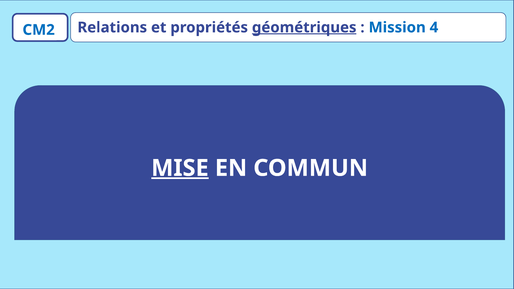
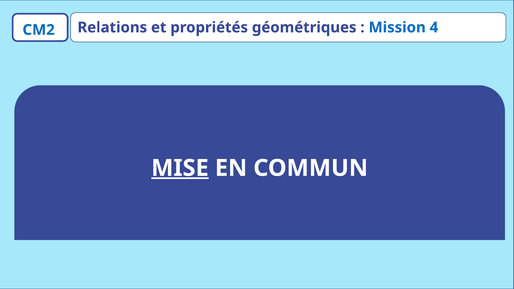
géométriques underline: present -> none (304, 27)
